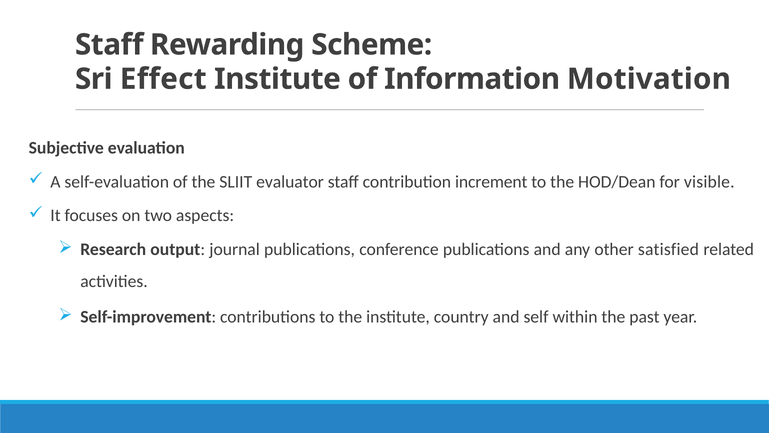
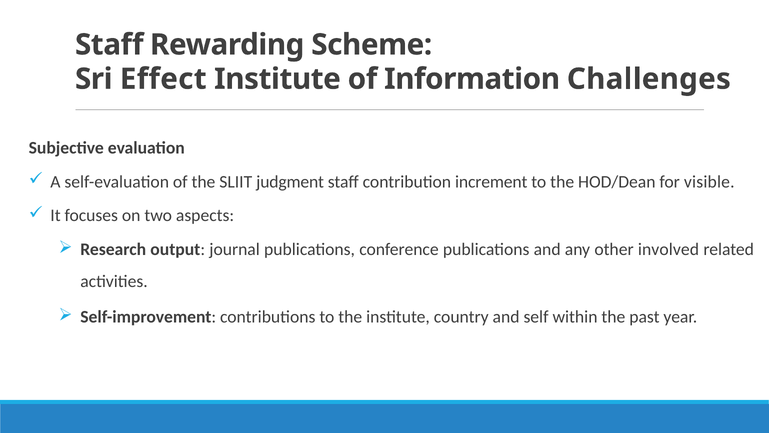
Motivation: Motivation -> Challenges (649, 79)
evaluator: evaluator -> judgment (290, 182)
satisfied: satisfied -> involved (668, 249)
